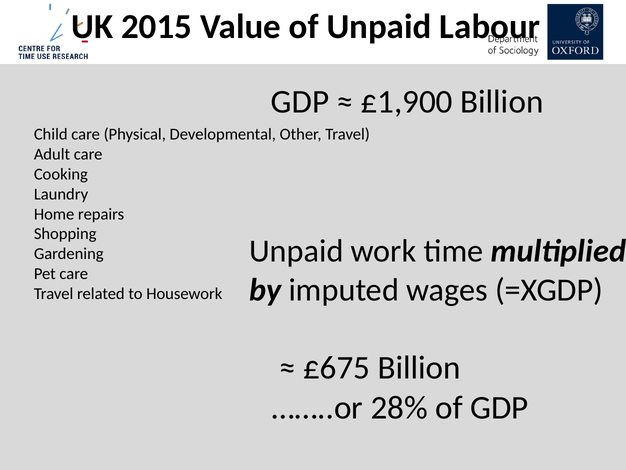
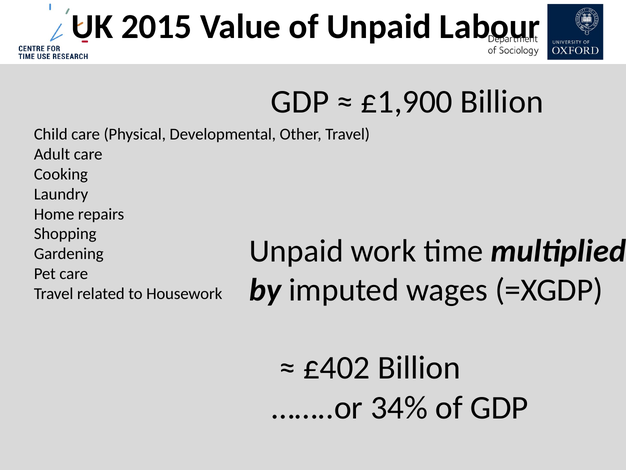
£675: £675 -> £402 (337, 368)
28%: 28% -> 34% (399, 408)
